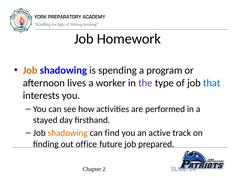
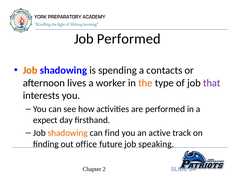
Job Homework: Homework -> Performed (129, 39)
program: program -> contacts (164, 70)
the colour: purple -> orange (145, 83)
that colour: blue -> purple (212, 83)
stayed: stayed -> expect (45, 120)
prepared: prepared -> speaking (156, 143)
